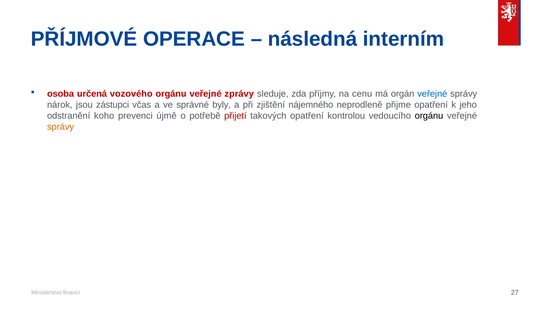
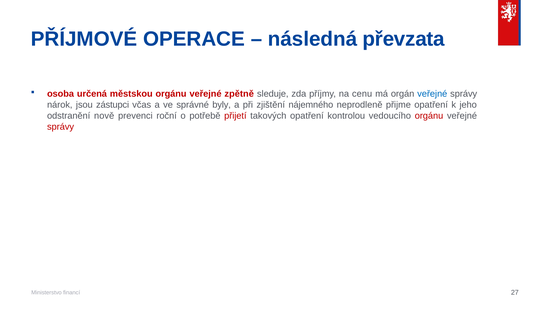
interním: interním -> převzata (404, 39)
vozového: vozového -> městskou (131, 94)
zprávy: zprávy -> zpětně (239, 94)
koho: koho -> nově (104, 116)
újmě: újmě -> roční (167, 116)
orgánu colour: black -> red (429, 116)
správy colour: orange -> red (61, 127)
